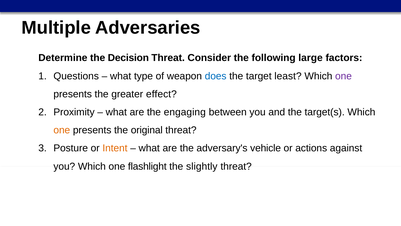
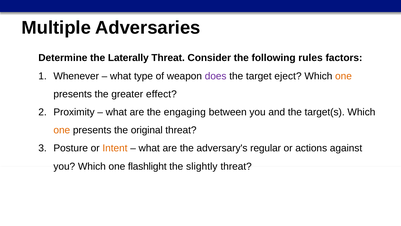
Decision: Decision -> Laterally (128, 58)
large: large -> rules (311, 58)
Questions: Questions -> Whenever (76, 76)
does colour: blue -> purple (216, 76)
least: least -> eject (288, 76)
one colour: purple -> orange (343, 76)
vehicle: vehicle -> regular (266, 148)
